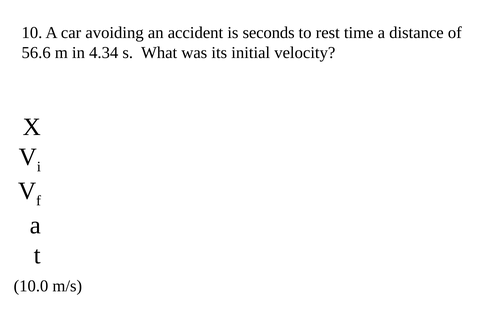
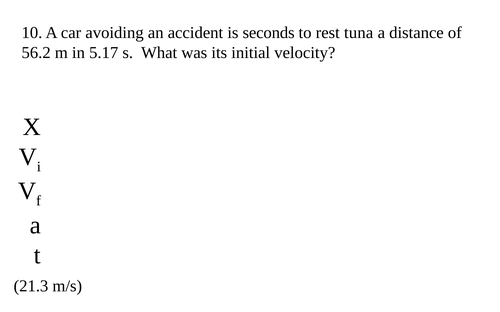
time: time -> tuna (359, 33)
56.6: 56.6 -> 56.2 (36, 53)
4.34: 4.34 -> 5.17 (104, 53)
10.0: 10.0 -> 21.3 (31, 287)
